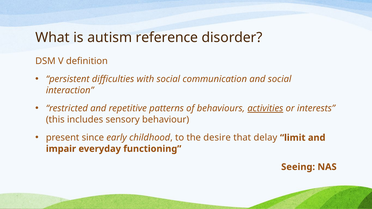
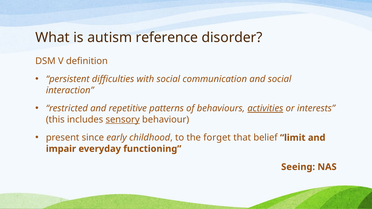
sensory underline: none -> present (123, 120)
desire: desire -> forget (217, 138)
delay: delay -> belief (265, 138)
